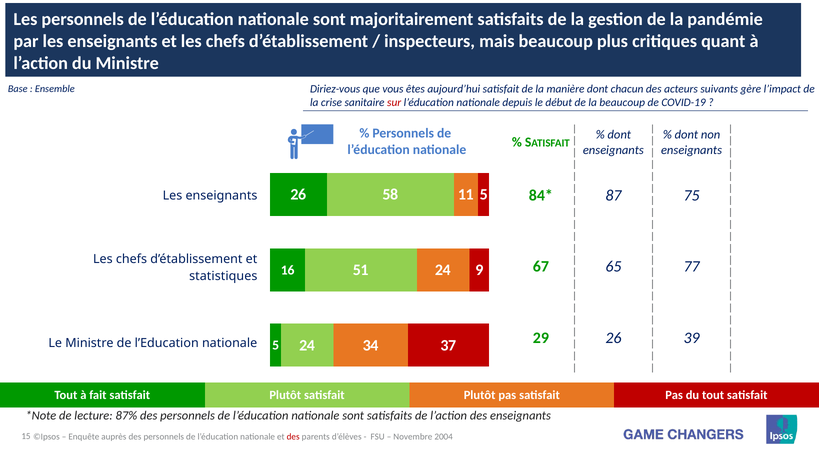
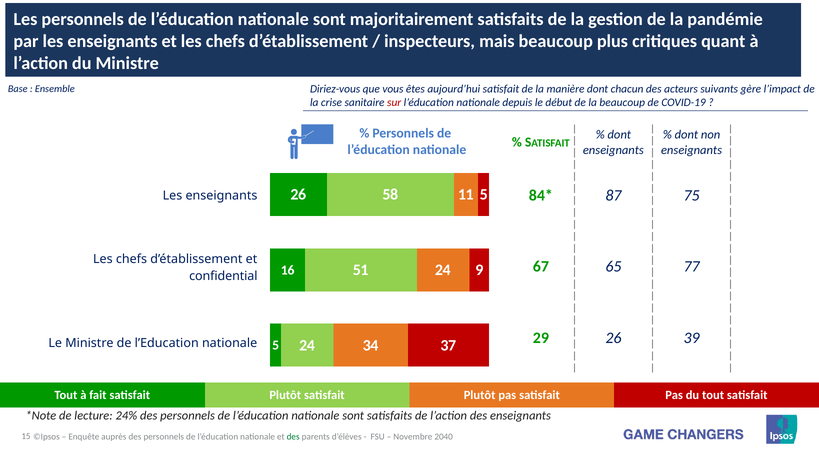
statistiques: statistiques -> confidential (223, 276)
87%: 87% -> 24% (126, 415)
des colour: red -> green (293, 436)
2004: 2004 -> 2040 (444, 436)
